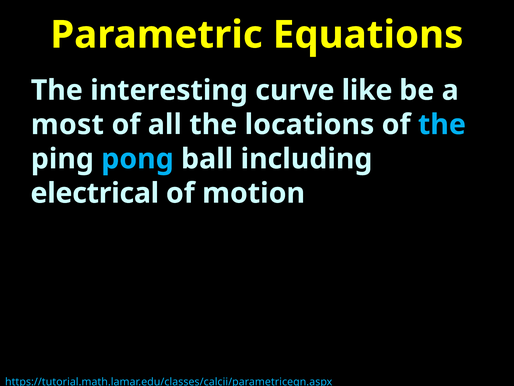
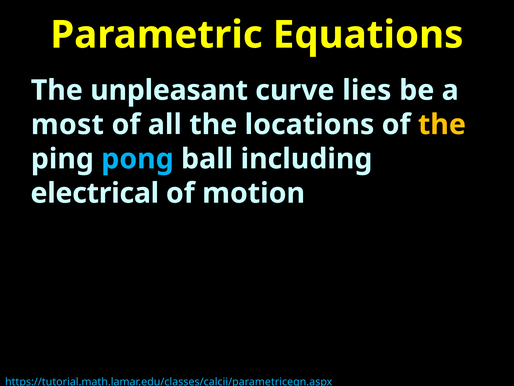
interesting: interesting -> unpleasant (169, 90)
like: like -> lies (367, 90)
the colour: light blue -> yellow (442, 125)
